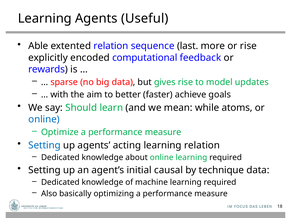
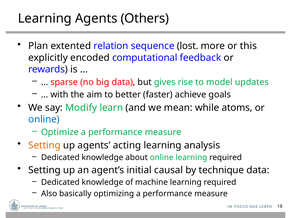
Useful: Useful -> Others (145, 18)
Able: Able -> Plan (38, 46)
last: last -> lost (188, 46)
or rise: rise -> this (248, 46)
Should: Should -> Modify (81, 108)
Setting colour: blue -> orange (44, 145)
learning relation: relation -> analysis (202, 145)
